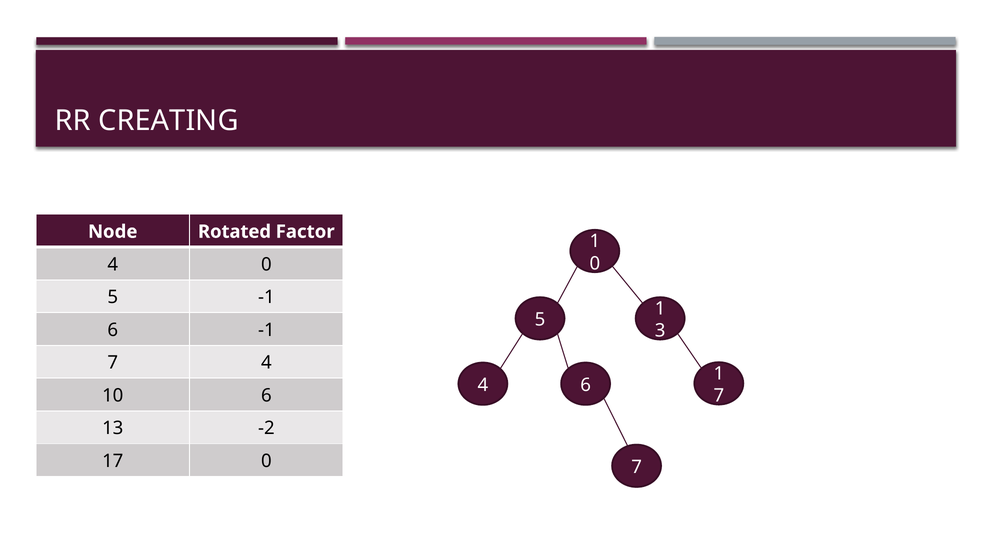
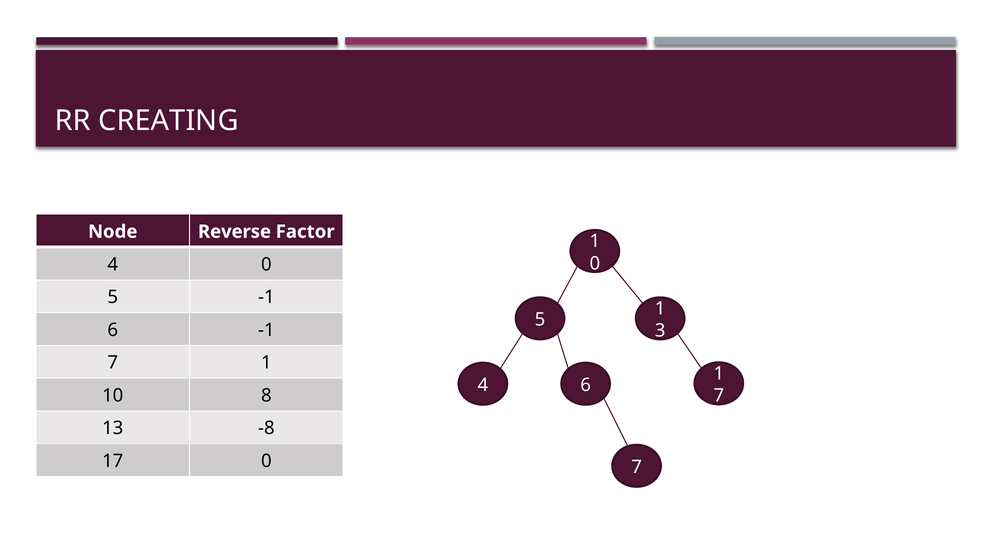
Rotated: Rotated -> Reverse (234, 232)
4: 4 -> 1 (266, 363)
10 6: 6 -> 8 (266, 396)
-2: -2 -> -8 (266, 428)
